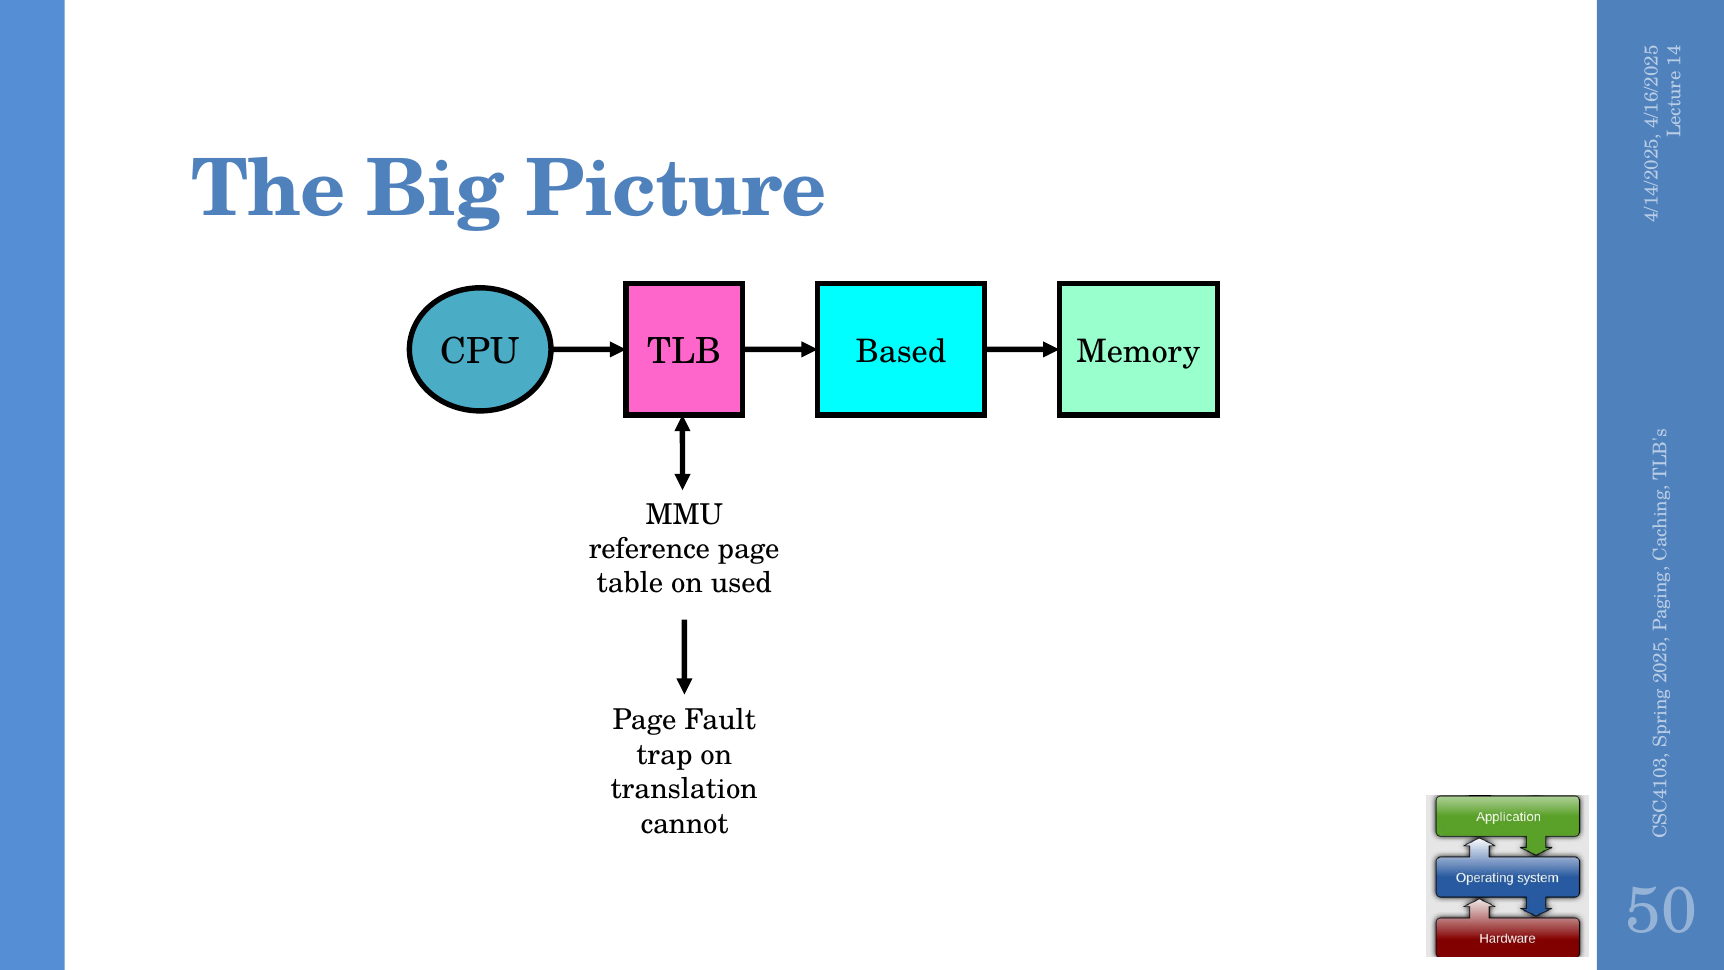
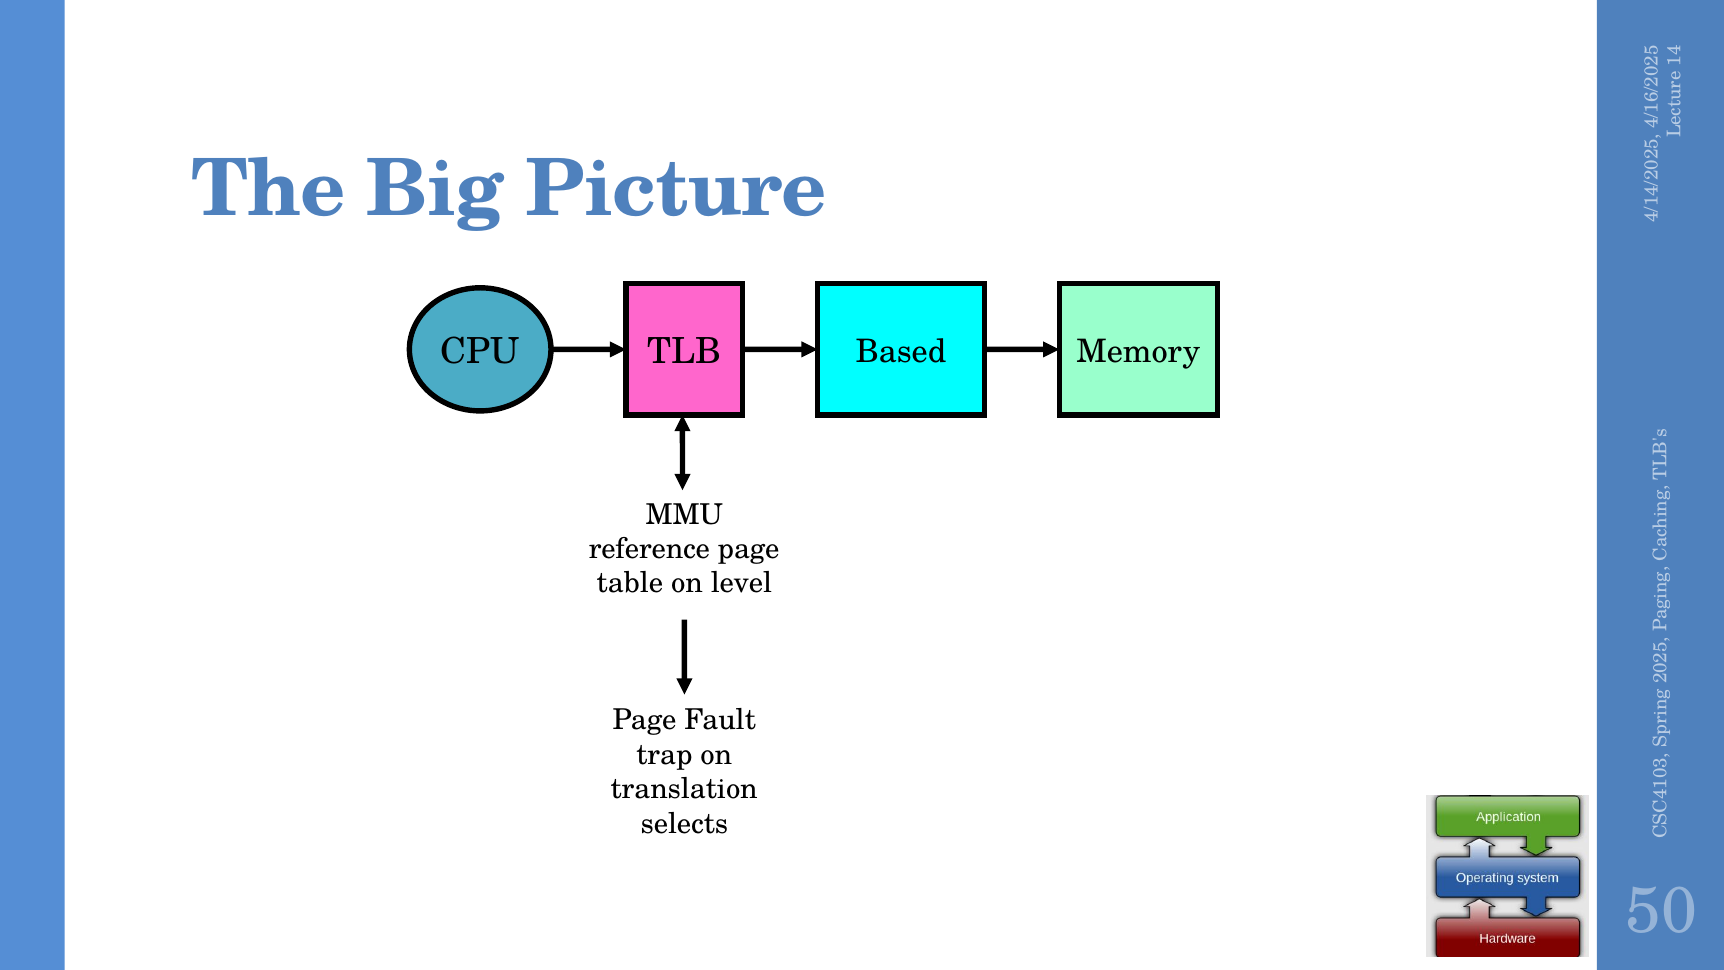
used: used -> level (741, 583)
cannot: cannot -> selects (684, 823)
